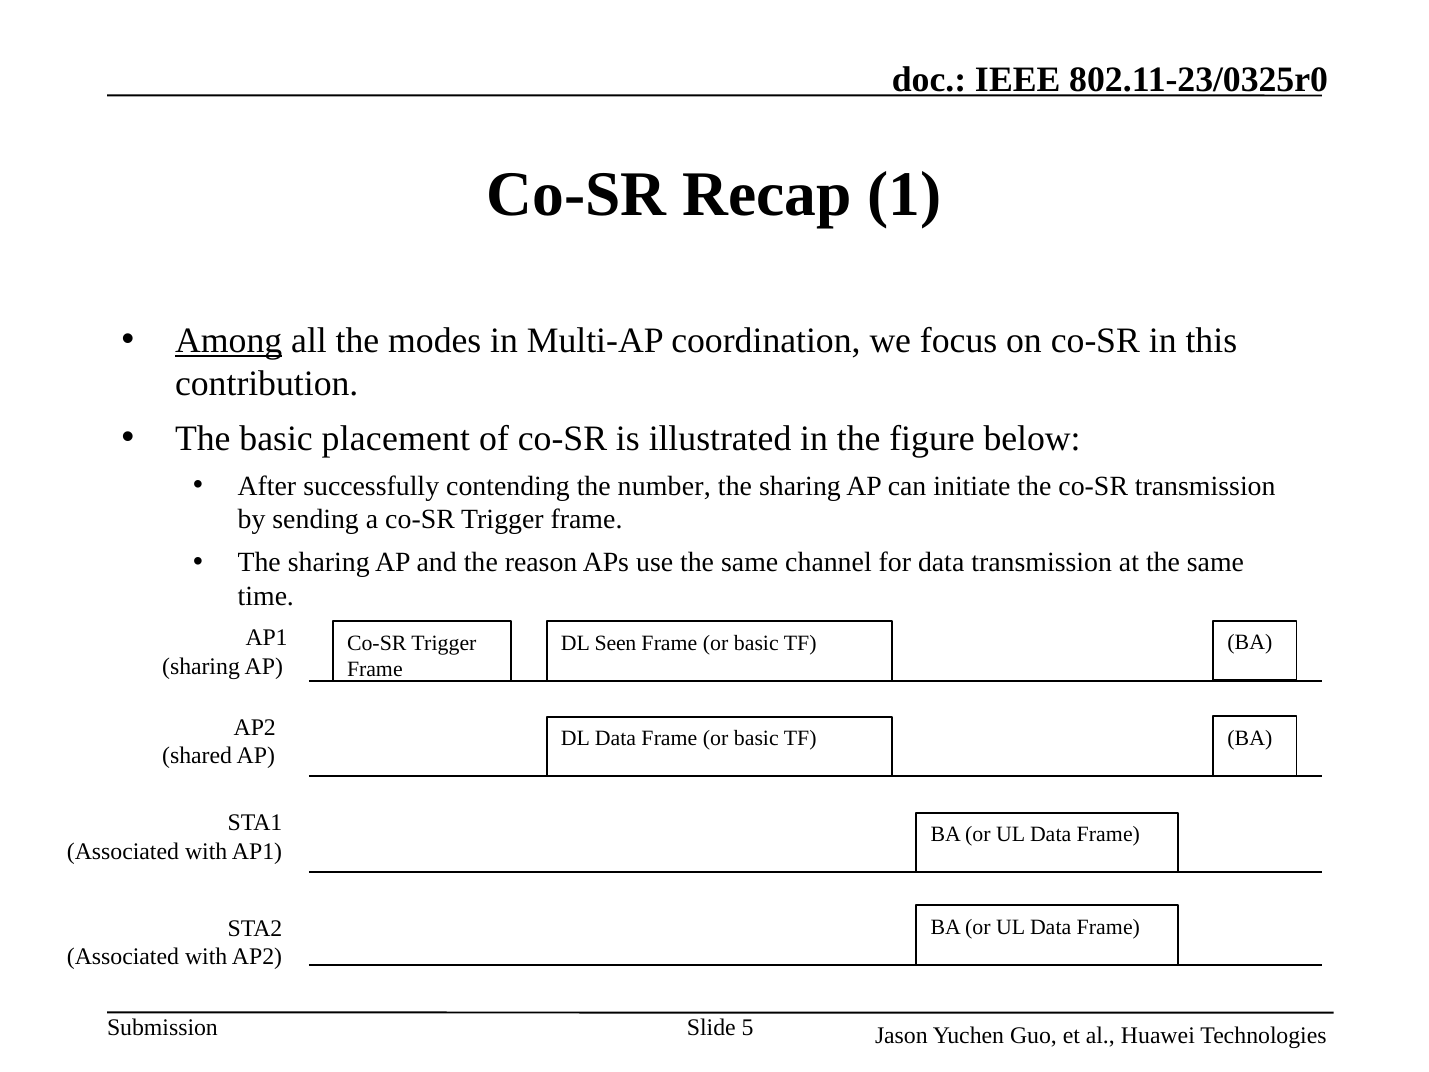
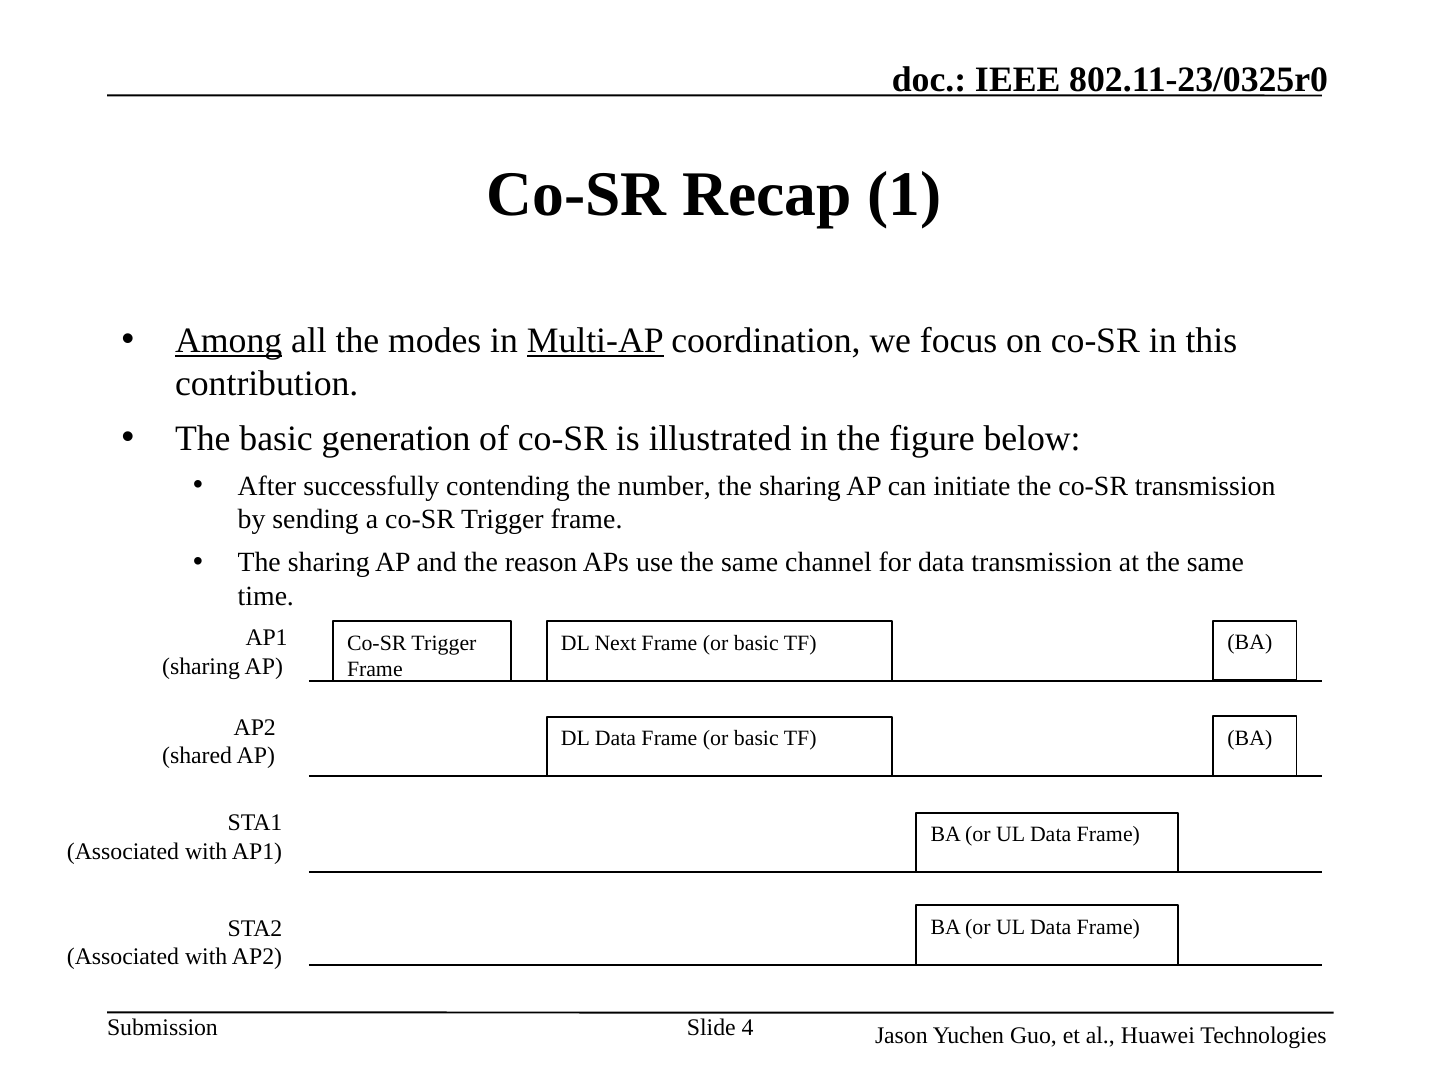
Multi-AP underline: none -> present (595, 341)
placement: placement -> generation (396, 438)
Seen: Seen -> Next (616, 643)
5: 5 -> 4 (748, 1028)
